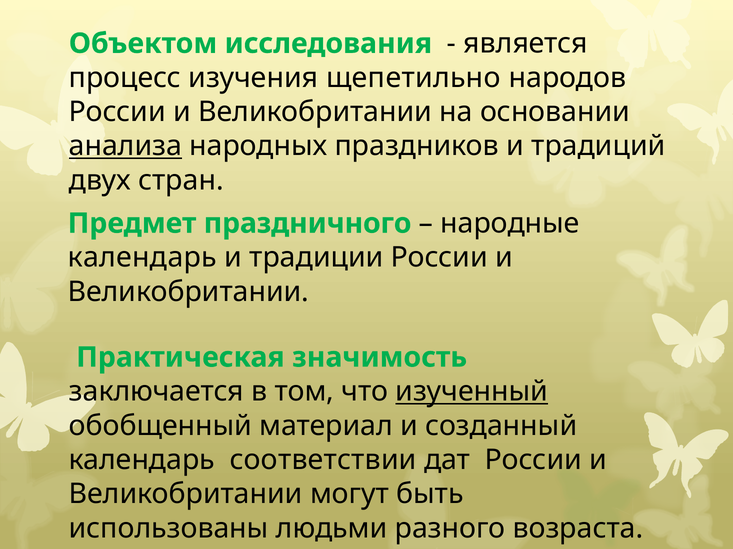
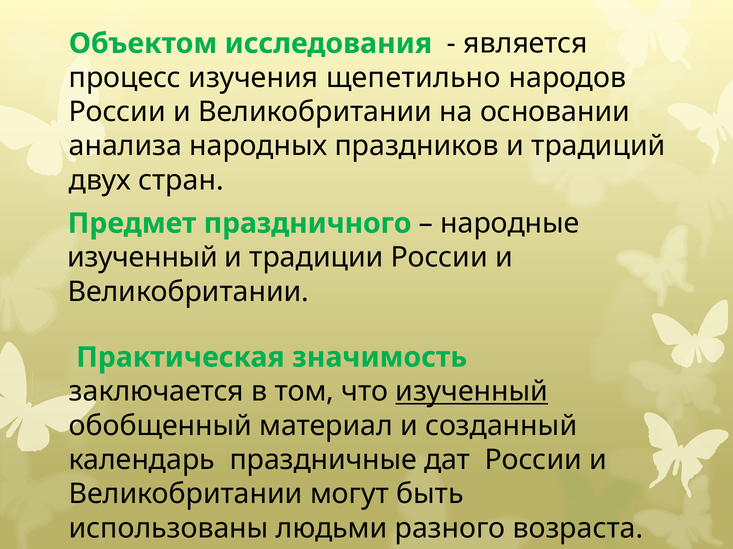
анализа underline: present -> none (125, 146)
календарь: календарь -> изученный (142, 258)
соответствии: соответствии -> праздничные (323, 460)
